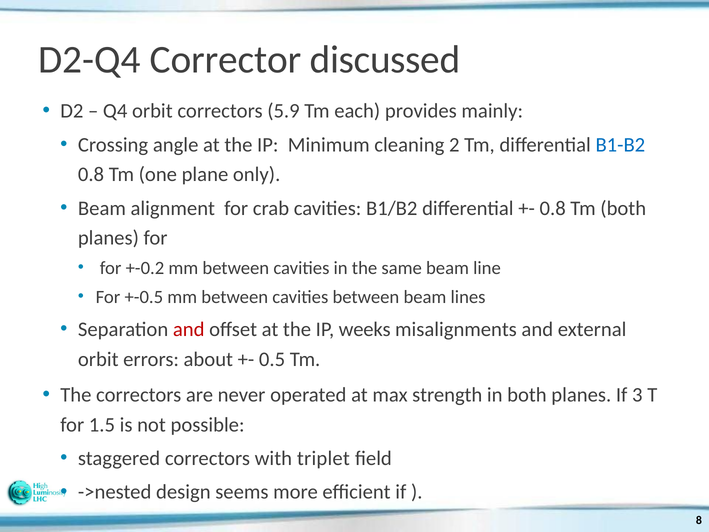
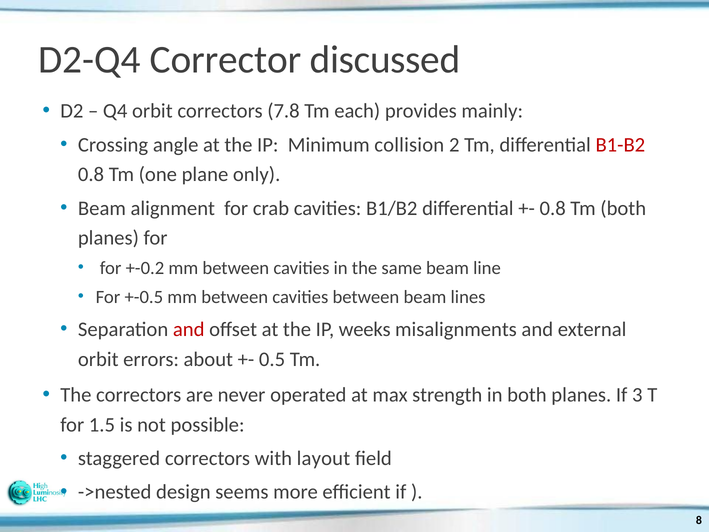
5.9: 5.9 -> 7.8 (283, 111)
cleaning: cleaning -> collision (409, 145)
B1-B2 colour: blue -> red (620, 145)
triplet: triplet -> layout (323, 458)
